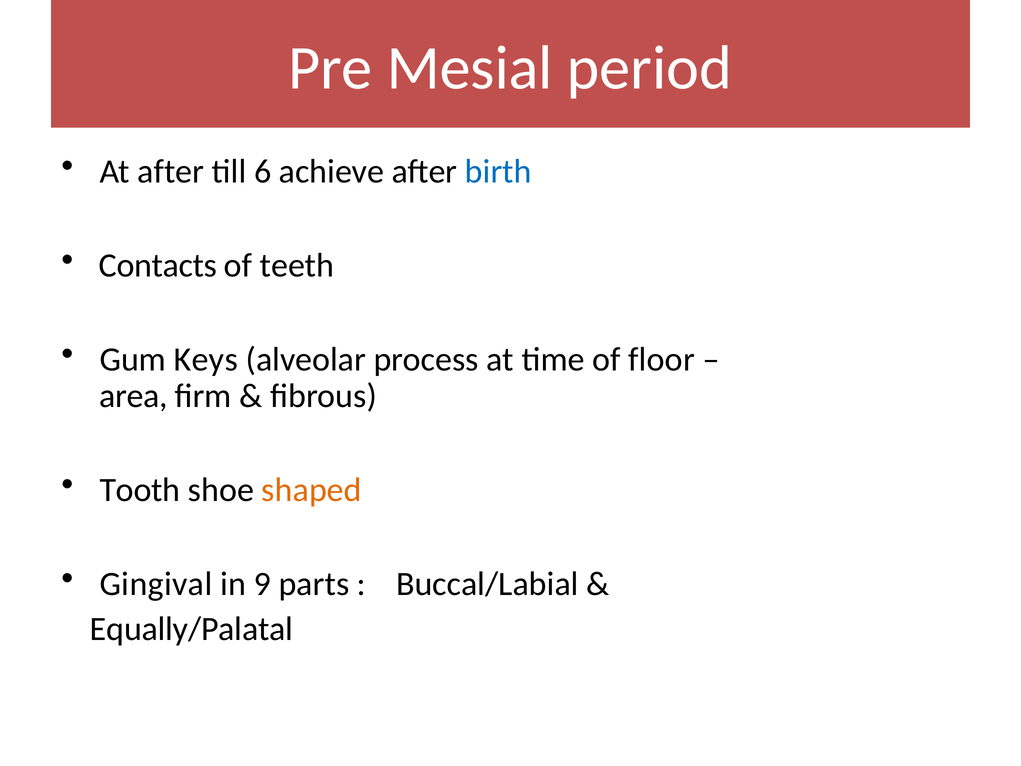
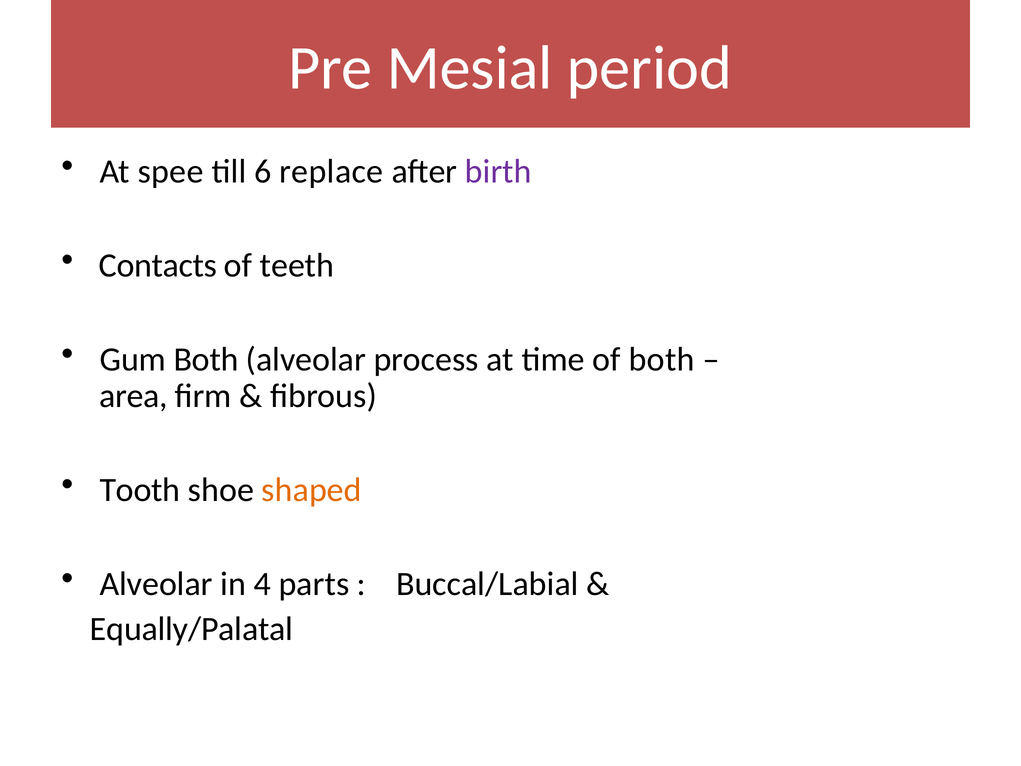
At after: after -> spee (171, 171)
achieve: achieve -> replace (331, 171)
birth colour: blue -> purple (498, 171)
Gum Keys: Keys -> Both (206, 359)
of floor: floor -> both (662, 359)
Gingival: Gingival -> Alveolar (156, 584)
9: 9 -> 4 (262, 584)
